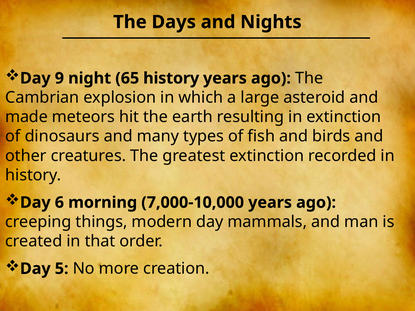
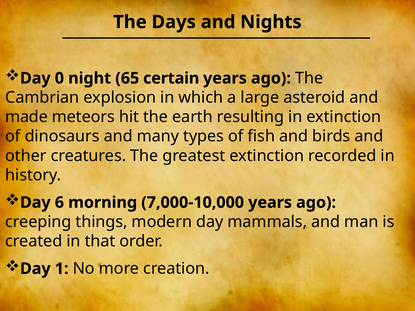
9: 9 -> 0 (59, 78)
65 history: history -> certain (171, 78)
5: 5 -> 1 (62, 269)
